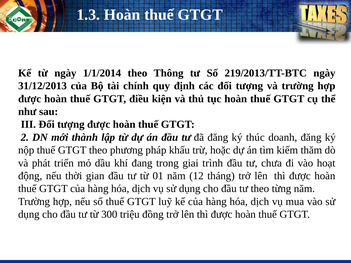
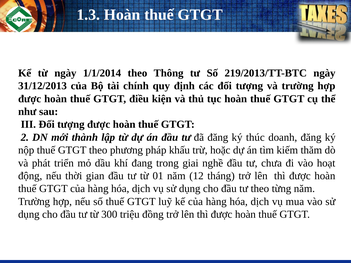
trình: trình -> nghề (213, 163)
